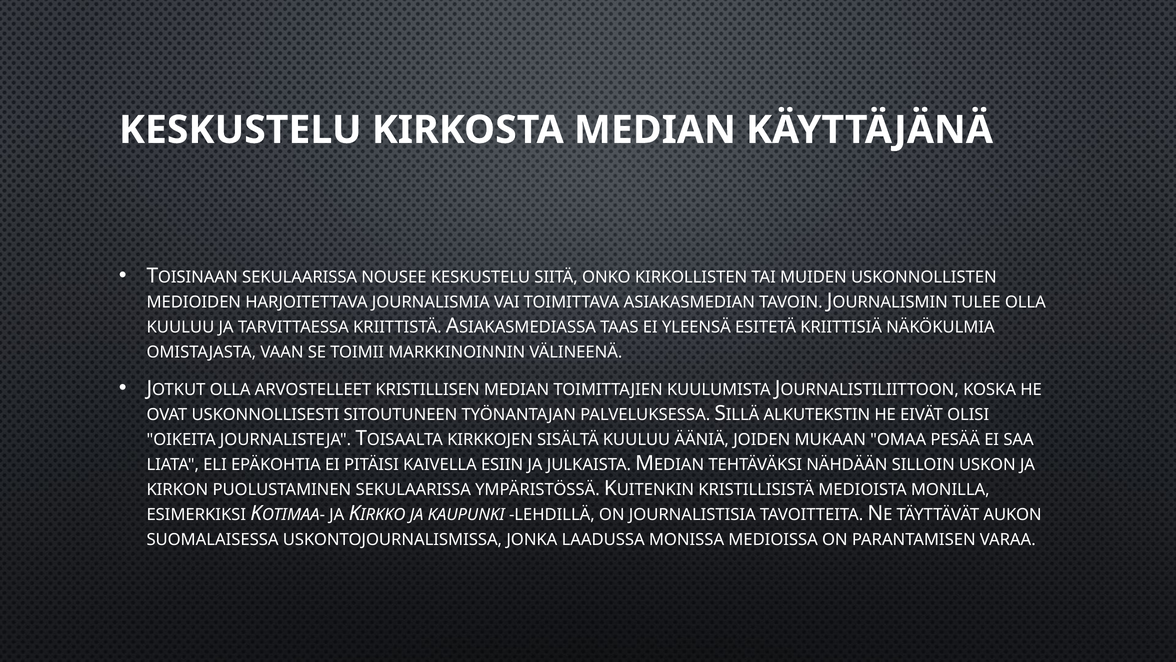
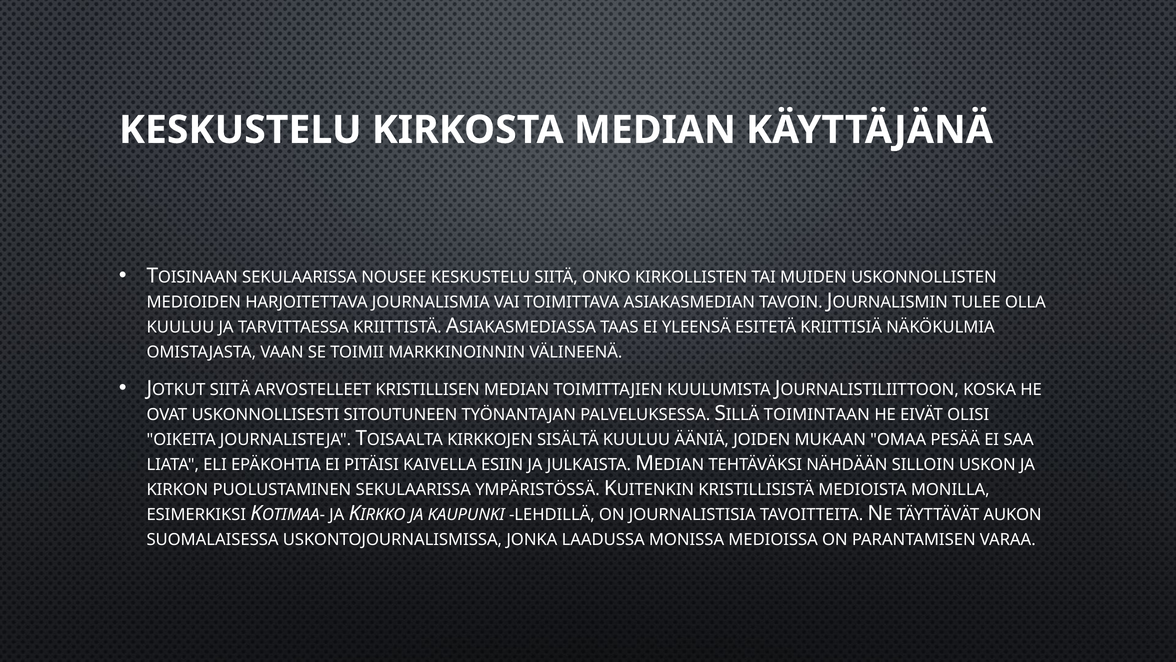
OLLA: OLLA -> SIITÄ (230, 389)
ALKUTEKSTIN: ALKUTEKSTIN -> TOIMINTAAN (817, 414)
